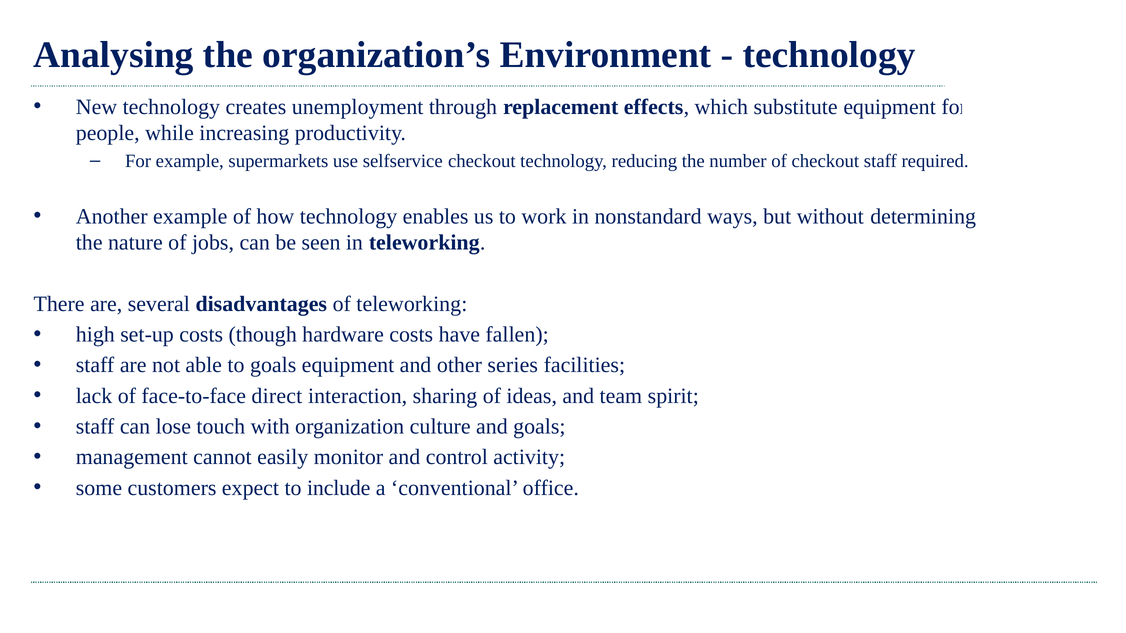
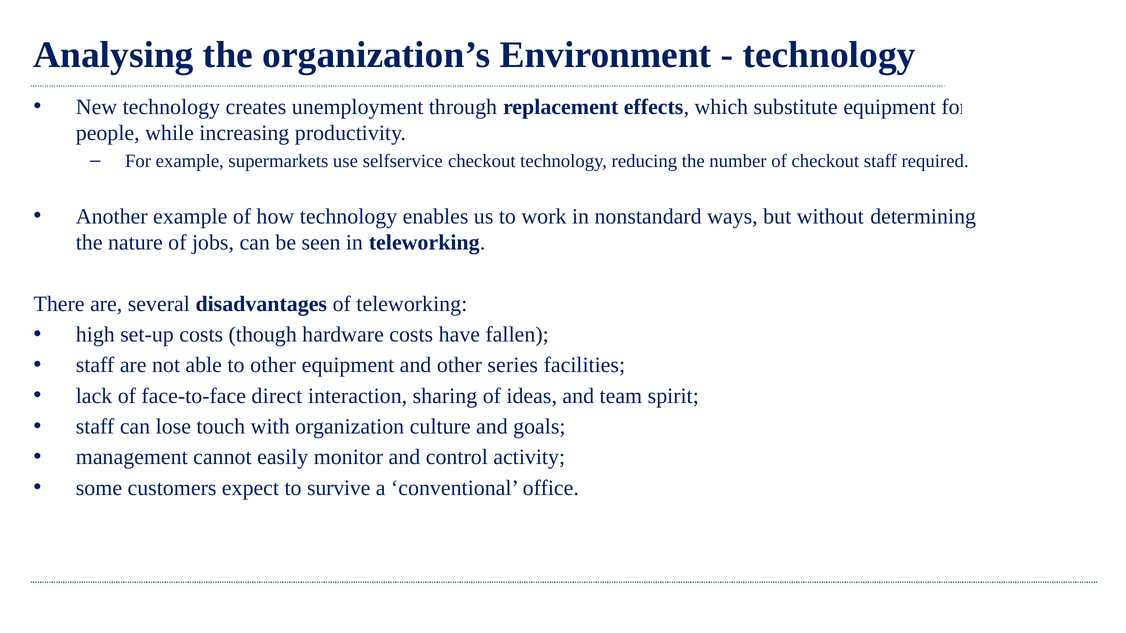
to goals: goals -> other (273, 365)
include: include -> survive (339, 488)
